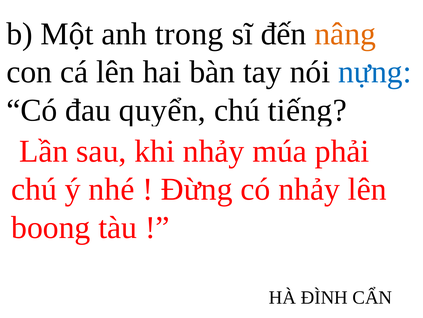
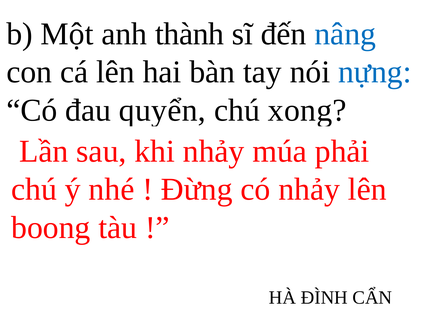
trong: trong -> thành (190, 34)
nâng colour: orange -> blue (345, 34)
tiếng: tiếng -> xong (307, 110)
